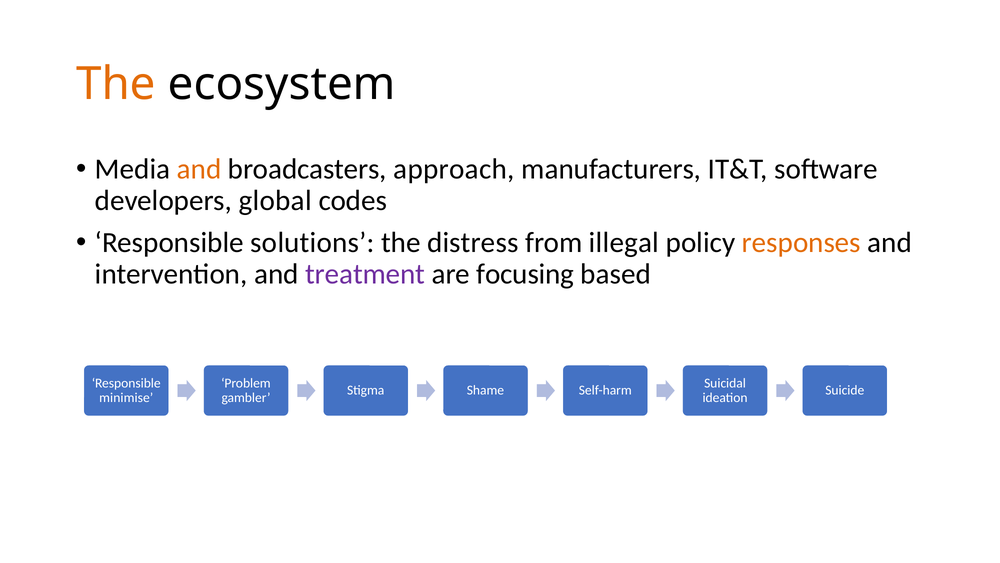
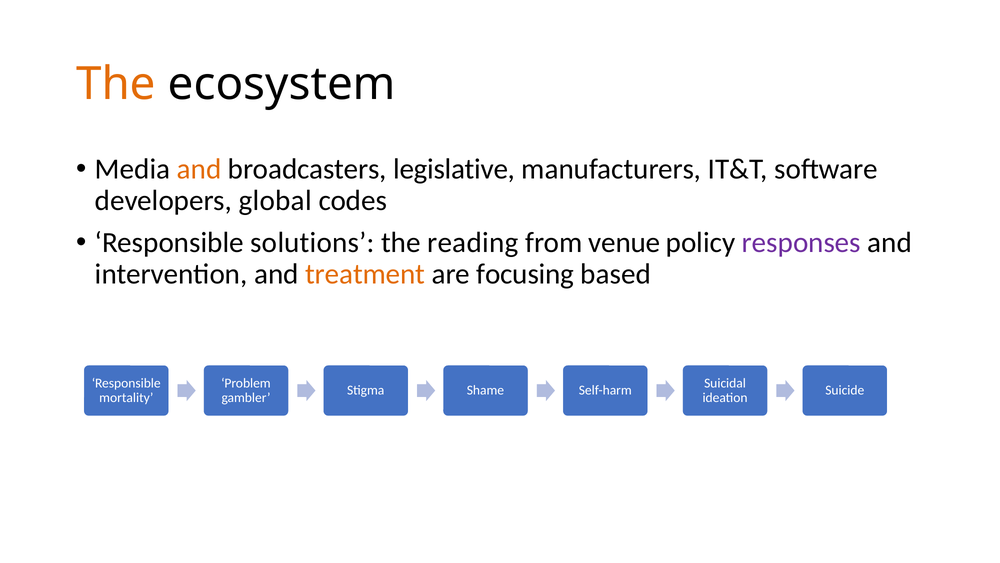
approach: approach -> legislative (454, 169)
distress: distress -> reading (473, 243)
illegal: illegal -> venue (624, 243)
responses colour: orange -> purple (801, 243)
treatment colour: purple -> orange (365, 274)
minimise: minimise -> mortality (126, 397)
